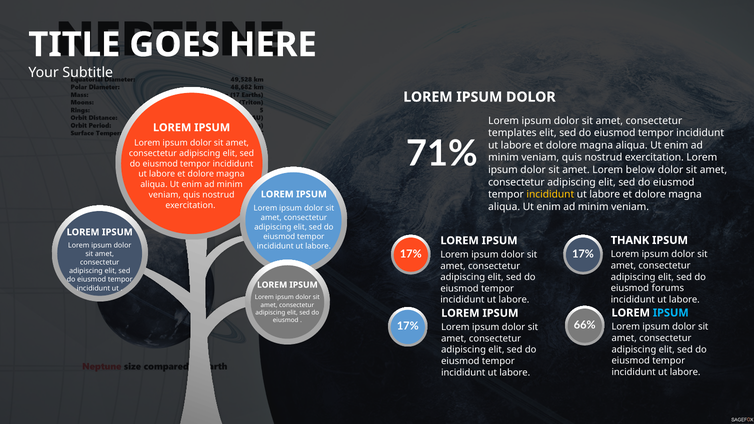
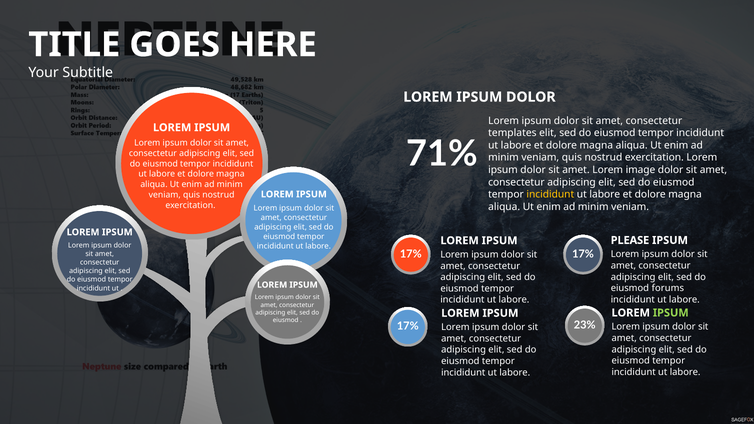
below: below -> image (640, 170)
THANK: THANK -> PLEASE (630, 240)
IPSUM colour: light blue -> light green (671, 313)
66%: 66% -> 23% (585, 325)
